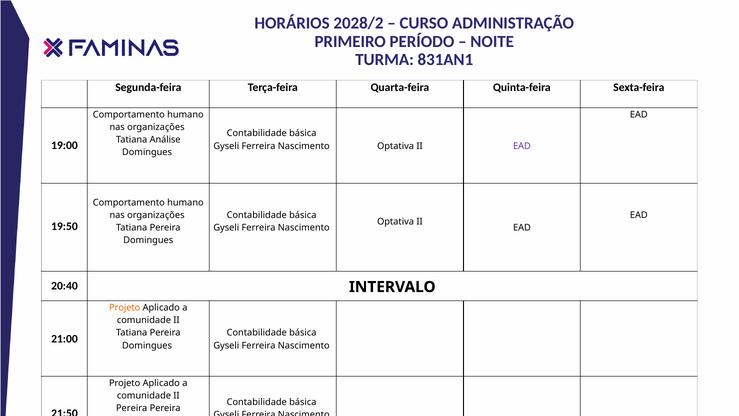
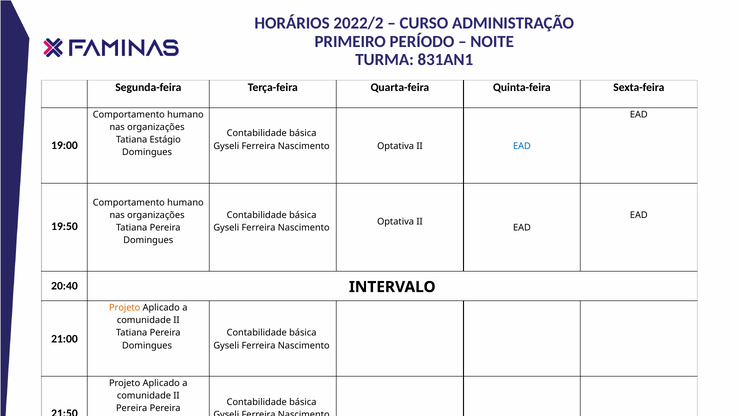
2028/2: 2028/2 -> 2022/2 (359, 23)
Análise: Análise -> Estágio (165, 140)
EAD colour: purple -> blue (522, 146)
